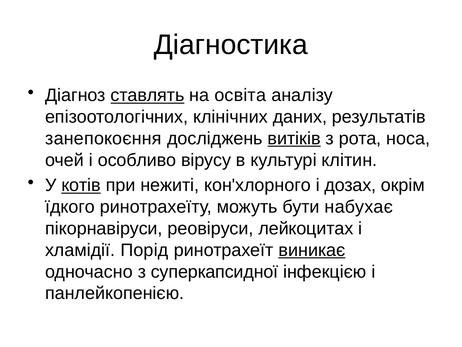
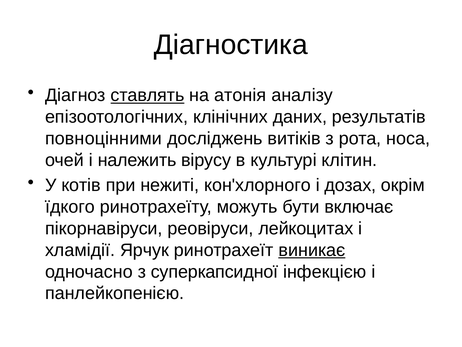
освіта: освіта -> атонія (240, 95)
занепокоєння: занепокоєння -> повноцінними (104, 138)
витіків underline: present -> none (294, 138)
особливо: особливо -> належить (137, 160)
котів underline: present -> none (81, 185)
набухає: набухає -> включає (359, 207)
Порід: Порід -> Ярчук (145, 250)
